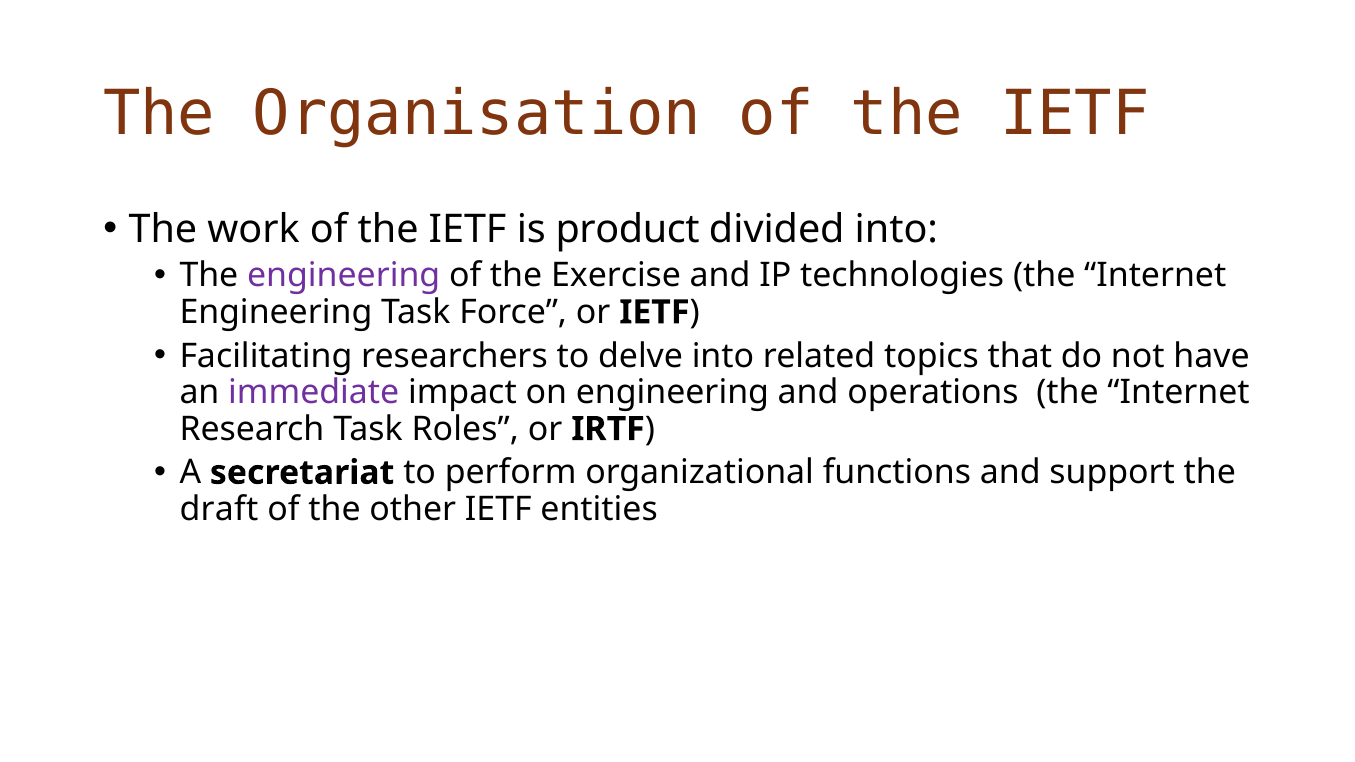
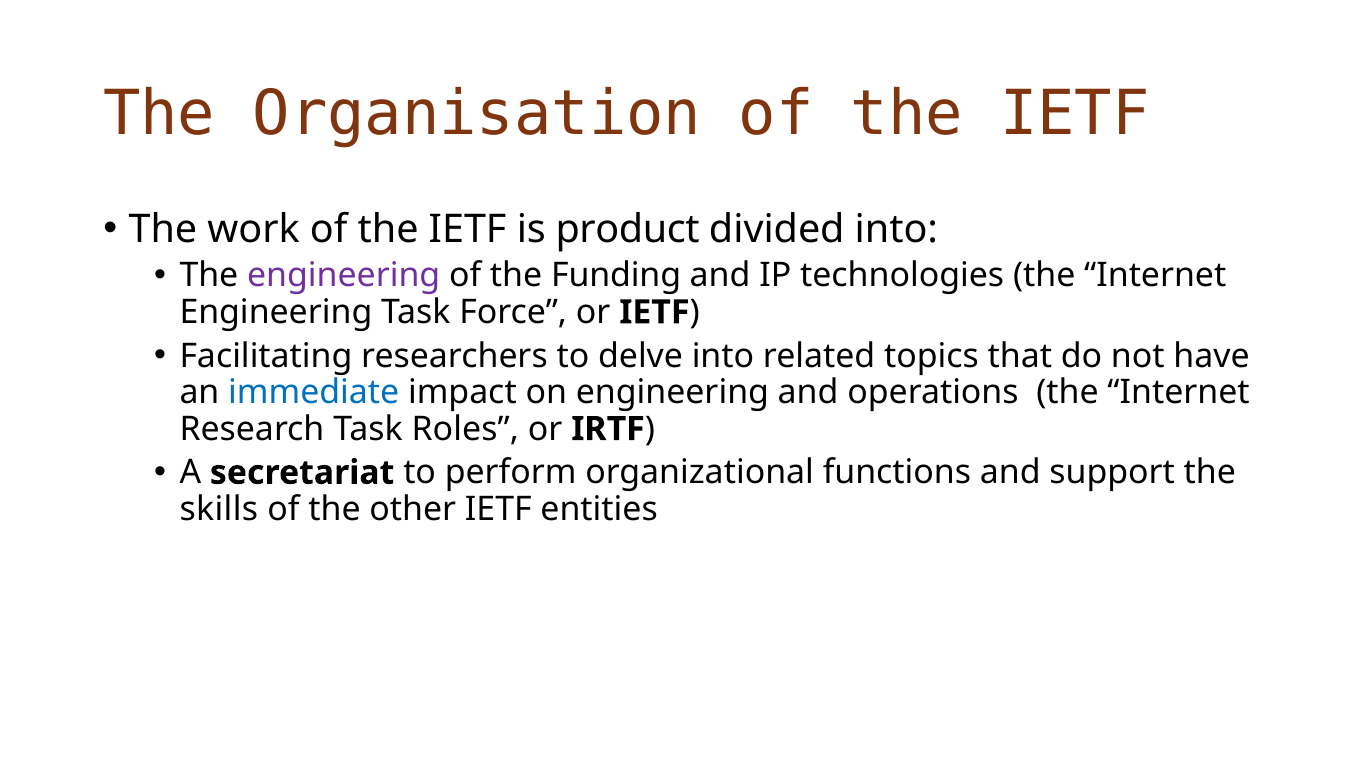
Exercise: Exercise -> Funding (616, 276)
immediate colour: purple -> blue (314, 393)
draft: draft -> skills (219, 509)
